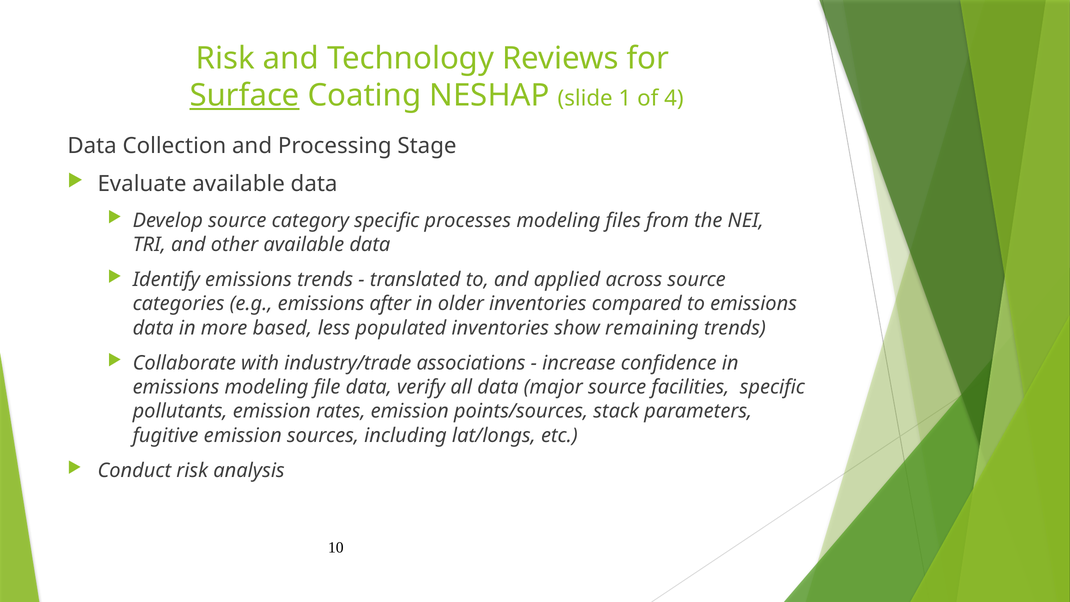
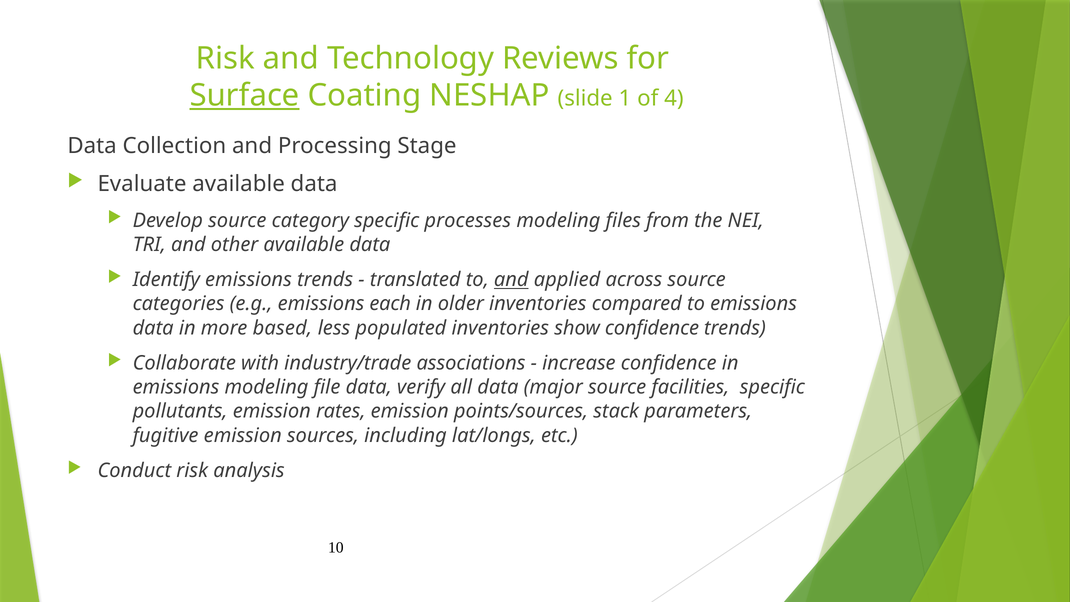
and underline: none -> present (511, 280)
after: after -> each (390, 304)
show remaining: remaining -> confidence (652, 328)
